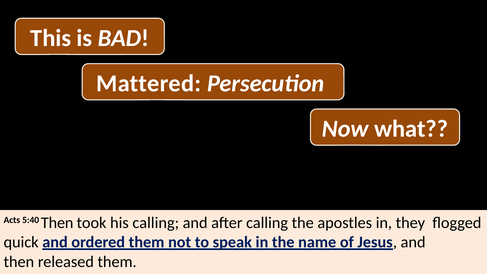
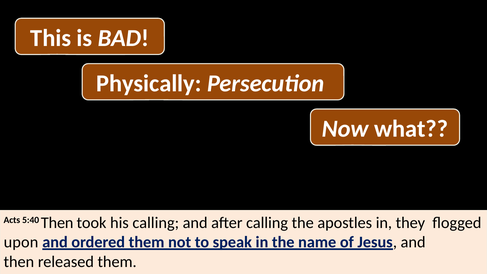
Mattered: Mattered -> Physically (149, 83)
quick: quick -> upon (21, 242)
